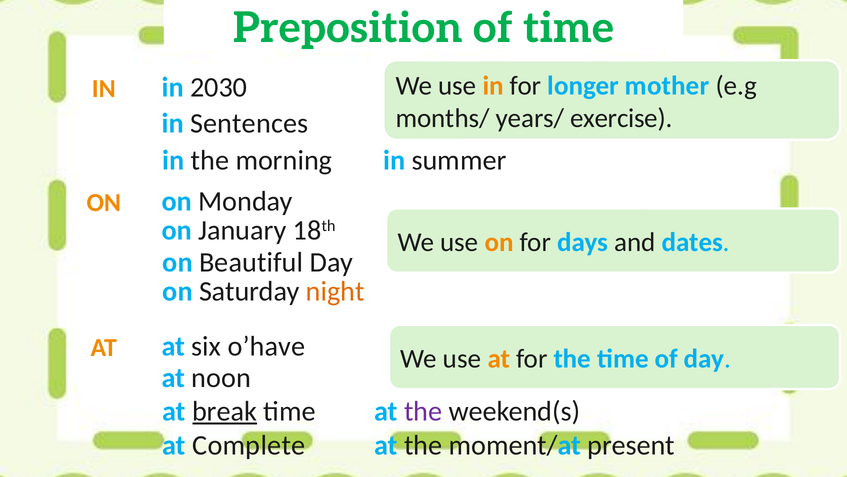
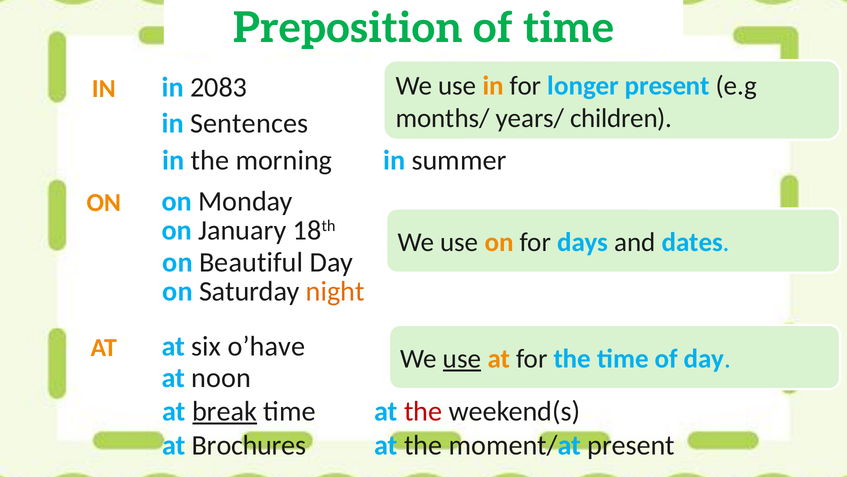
2030: 2030 -> 2083 (219, 88)
longer mother: mother -> present (667, 86)
exercise: exercise -> children (621, 118)
use underline: none -> present (462, 358)
the colour: purple -> red (423, 411)
Complete: Complete -> Brochures (249, 445)
